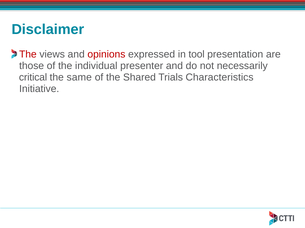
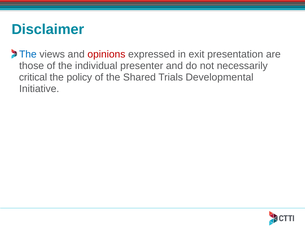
The colour: red -> blue (28, 54)
tool: tool -> exit (197, 54)
same: same -> policy (79, 78)
Characteristics: Characteristics -> Developmental (220, 78)
